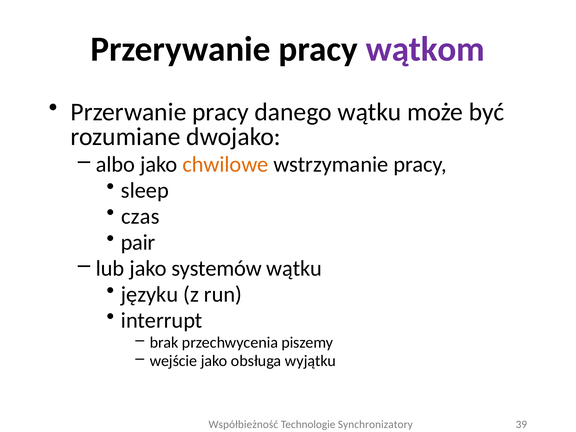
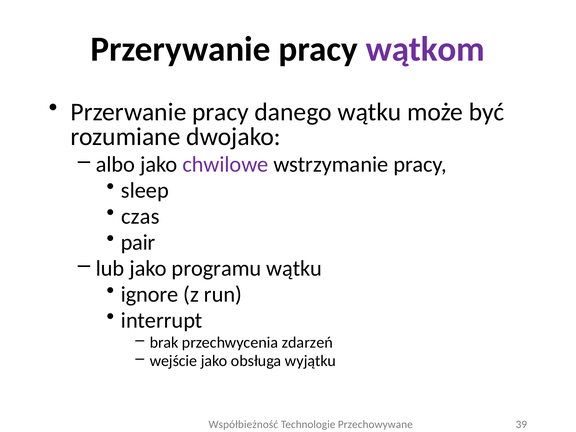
chwilowe colour: orange -> purple (225, 164)
systemów: systemów -> programu (216, 268)
języku: języku -> ignore (150, 295)
piszemy: piszemy -> zdarzeń (307, 342)
Synchronizatory: Synchronizatory -> Przechowywane (375, 424)
